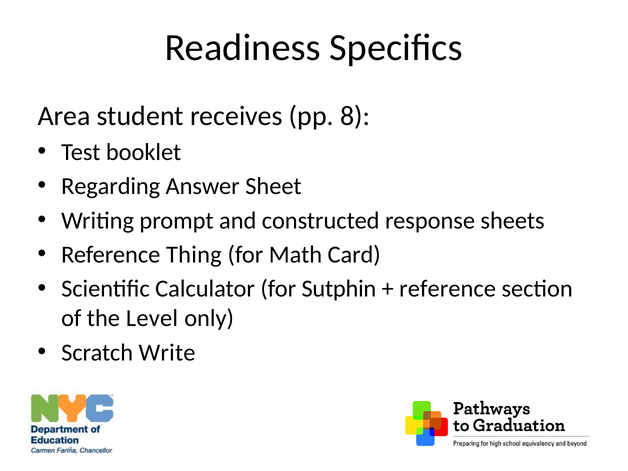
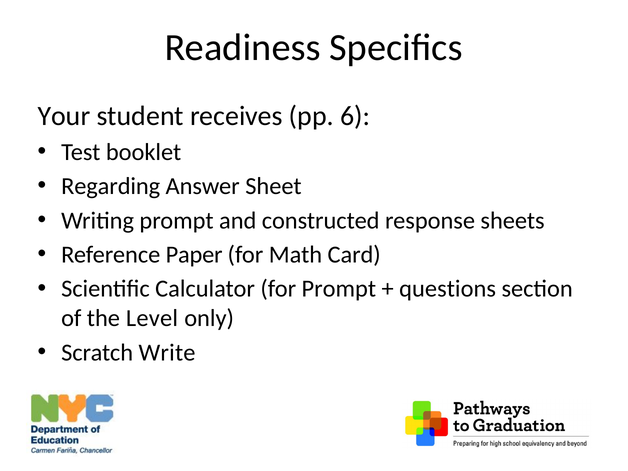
Area: Area -> Your (64, 116)
8: 8 -> 6 (355, 116)
Thing: Thing -> Paper (194, 255)
for Sutphin: Sutphin -> Prompt (339, 289)
reference: reference -> questions (448, 289)
